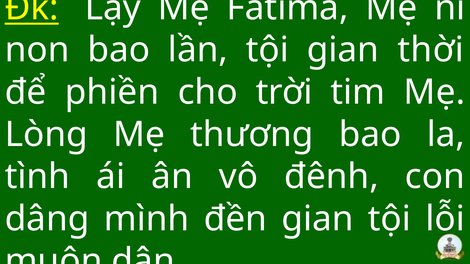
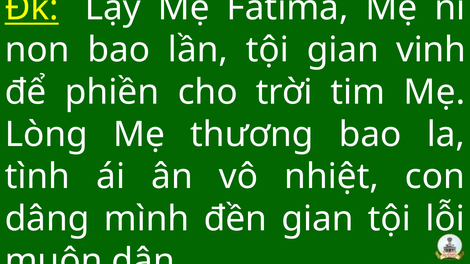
thời: thời -> vinh (431, 50)
đênh: đênh -> nhiệt (332, 177)
